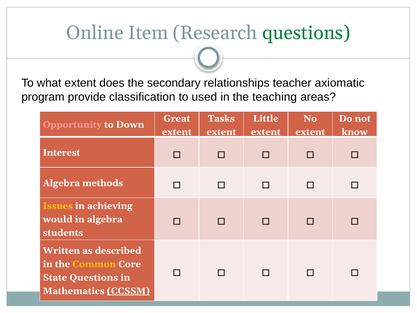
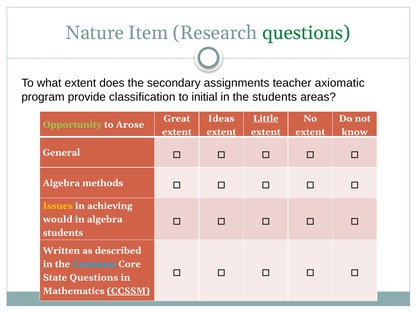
Online: Online -> Nature (95, 33)
relationships: relationships -> assignments (237, 83)
used: used -> initial (204, 97)
the teaching: teaching -> students (275, 97)
Tasks: Tasks -> Ideas (221, 118)
Little underline: none -> present (266, 118)
Opportunity colour: pink -> light green (72, 124)
Down: Down -> Arose (130, 124)
Interest: Interest -> General (61, 152)
Common colour: yellow -> light blue (94, 264)
